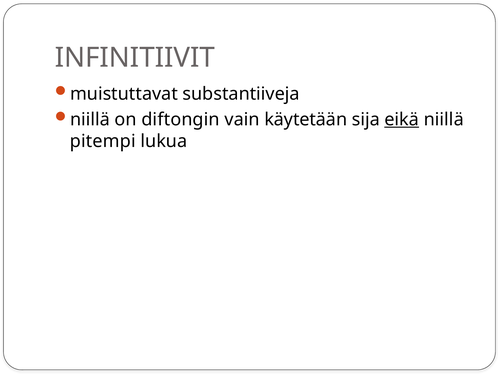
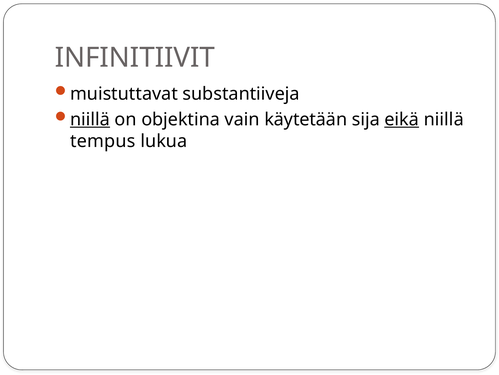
niillä underline: none -> present (90, 119)
diftongin: diftongin -> objektina (181, 119)
pitempi: pitempi -> tempus (103, 141)
